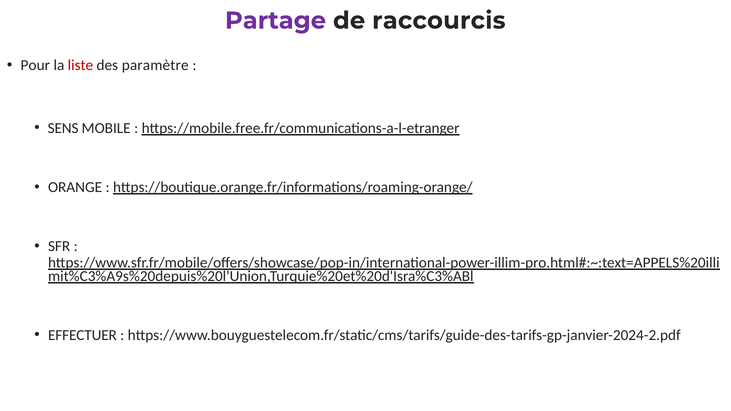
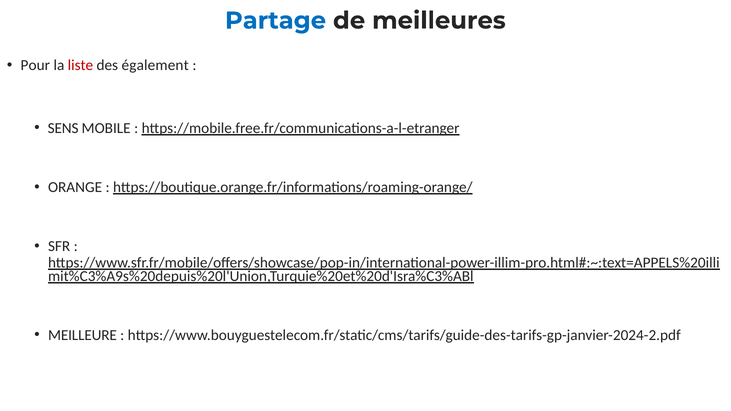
Partage colour: purple -> blue (276, 21)
raccourcis: raccourcis -> meilleures (439, 21)
paramètre: paramètre -> également (155, 65)
EFFECTUER: EFFECTUER -> MEILLEURE (82, 335)
